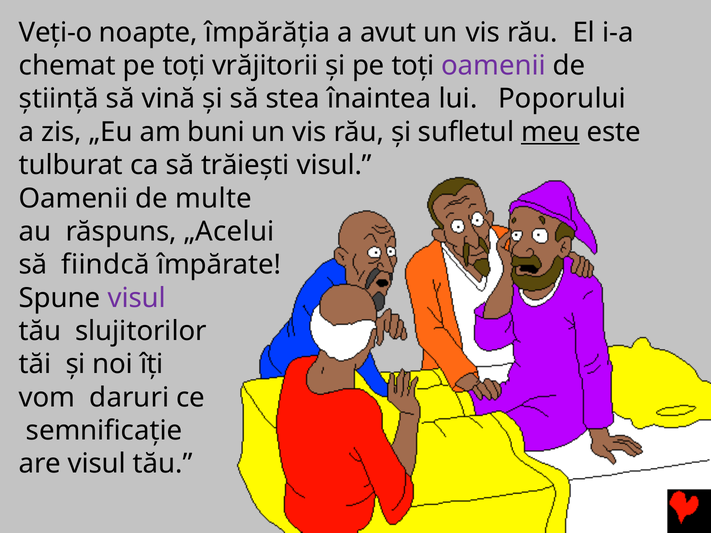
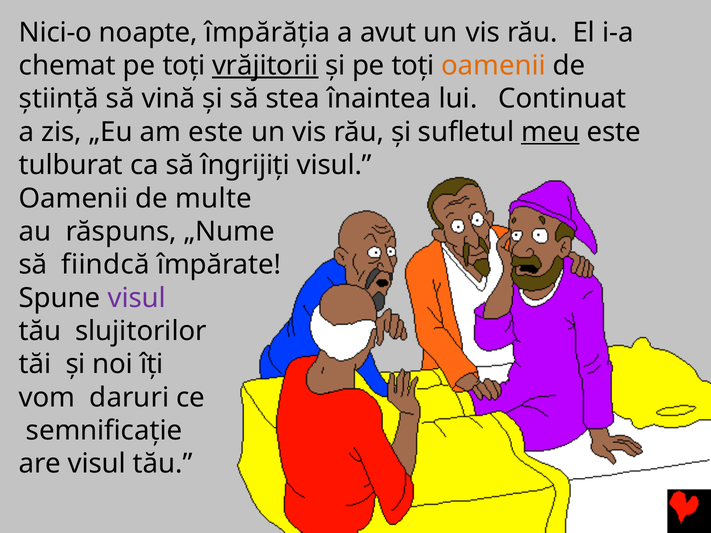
Veți-o: Veți-o -> Nici-o (56, 32)
vrăjitorii underline: none -> present (265, 66)
oamenii colour: purple -> orange (494, 66)
Poporului: Poporului -> Continuat (562, 99)
am buni: buni -> este (216, 132)
trăiești: trăiești -> îngrijiți (245, 165)
„Acelui: „Acelui -> „Nume (229, 232)
